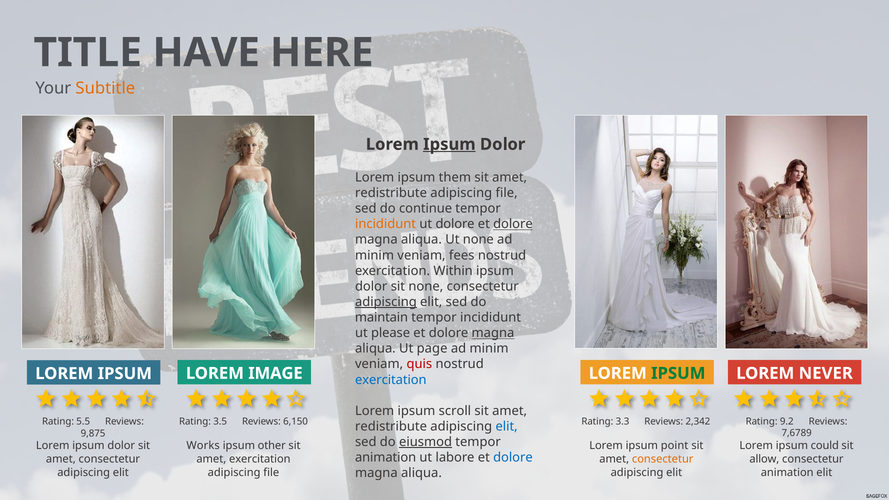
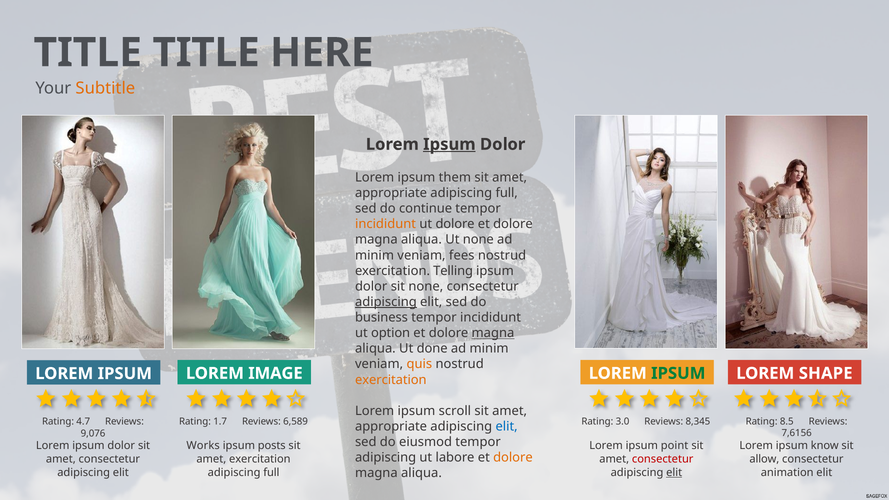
TITLE HAVE: HAVE -> TITLE (206, 53)
redistribute: redistribute -> appropriate (391, 193)
file: file -> full (507, 193)
dolore underline: present -> none (513, 224)
Within: Within -> Telling (453, 271)
maintain: maintain -> business (381, 318)
please: please -> option (391, 333)
page: page -> done (432, 349)
quis colour: red -> orange (419, 364)
NEVER: NEVER -> SHAPE (826, 373)
exercitation colour: blue -> orange (391, 380)
3.5: 3.5 -> 1.7 (220, 422)
6,150: 6,150 -> 6,589 (296, 422)
3.3: 3.3 -> 3.0 (623, 422)
2,342: 2,342 -> 8,345 (698, 422)
9.2: 9.2 -> 8.5 (787, 422)
5.5: 5.5 -> 4.7 (83, 422)
redistribute: redistribute -> appropriate (391, 427)
7,6789: 7,6789 -> 7,6156 (797, 433)
9,875: 9,875 -> 9,076 (93, 433)
eiusmod underline: present -> none (426, 442)
other: other -> posts (272, 446)
could: could -> know (825, 446)
animation: animation -> adipiscing (386, 458)
dolore colour: blue -> orange (513, 458)
consectetur colour: orange -> red (663, 459)
file: file -> full (271, 472)
elit underline: none -> present (674, 472)
